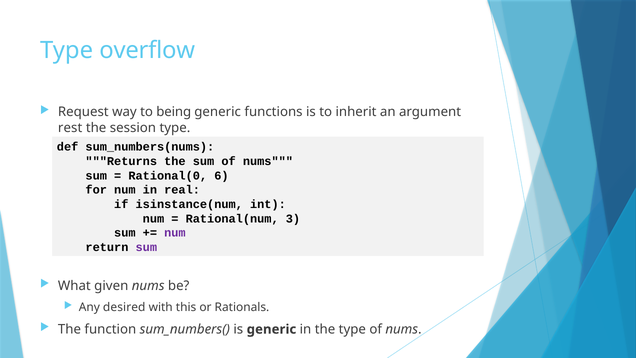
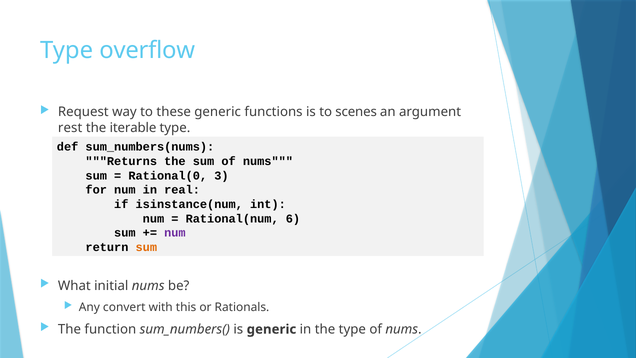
being: being -> these (174, 112)
inherit: inherit -> scenes (356, 112)
session: session -> iterable (133, 128)
6: 6 -> 3 (221, 176)
3: 3 -> 6 (293, 218)
sum colour: purple -> orange (146, 247)
given: given -> initial (111, 286)
desired: desired -> convert (124, 307)
